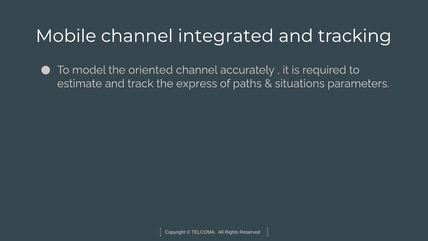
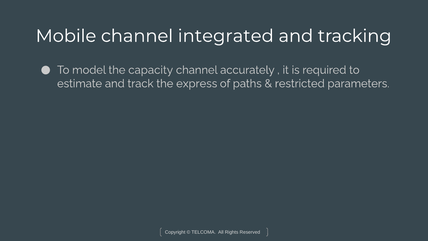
oriented: oriented -> capacity (151, 70)
situations: situations -> restricted (300, 83)
